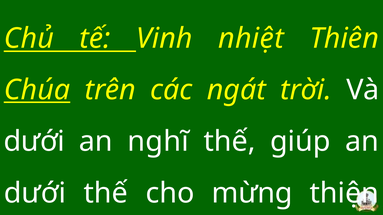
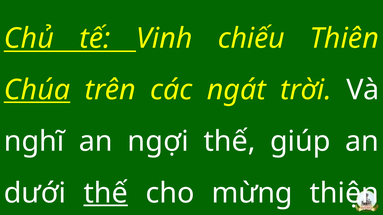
nhiệt: nhiệt -> chiếu (251, 38)
dưới: dưới -> nghĩ (34, 142)
nghĩ: nghĩ -> ngợi (158, 142)
thế underline: none -> present (106, 194)
